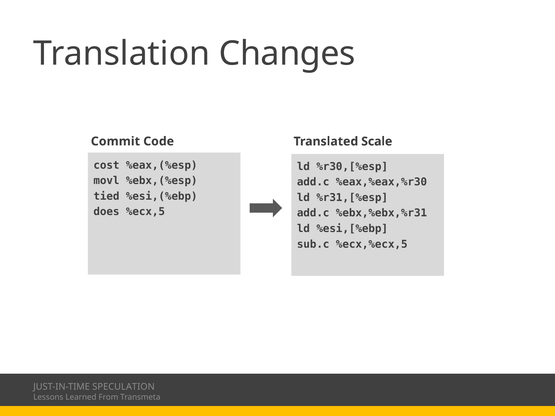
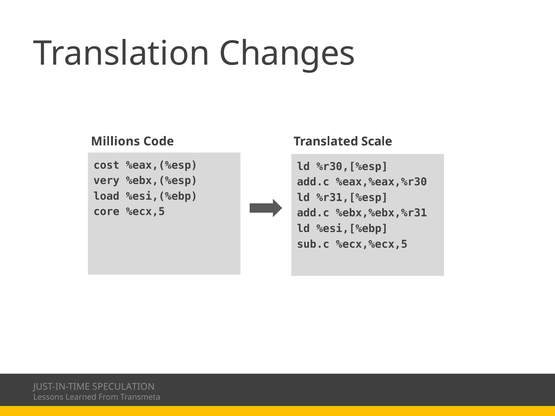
Commit: Commit -> Millions (115, 141)
movl: movl -> very (106, 181)
tied: tied -> load (106, 196)
does: does -> core (106, 212)
